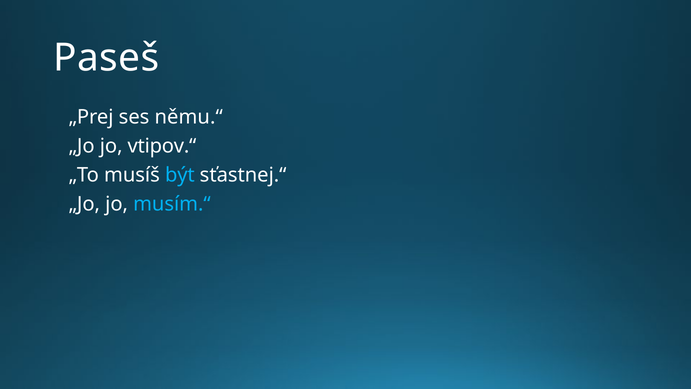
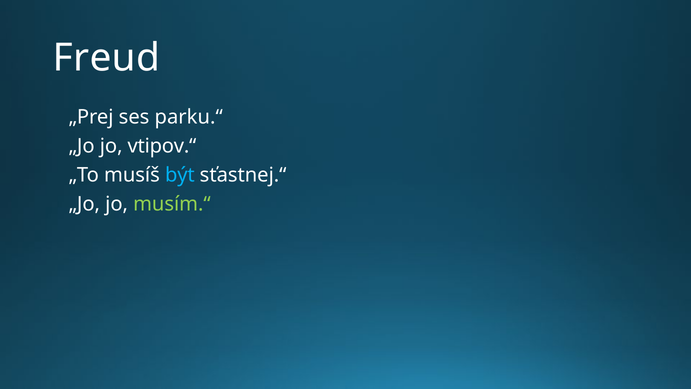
Paseš: Paseš -> Freud (106, 58)
němu.“: němu.“ -> parku.“ (189, 117)
musím.“ colour: light blue -> light green (172, 204)
